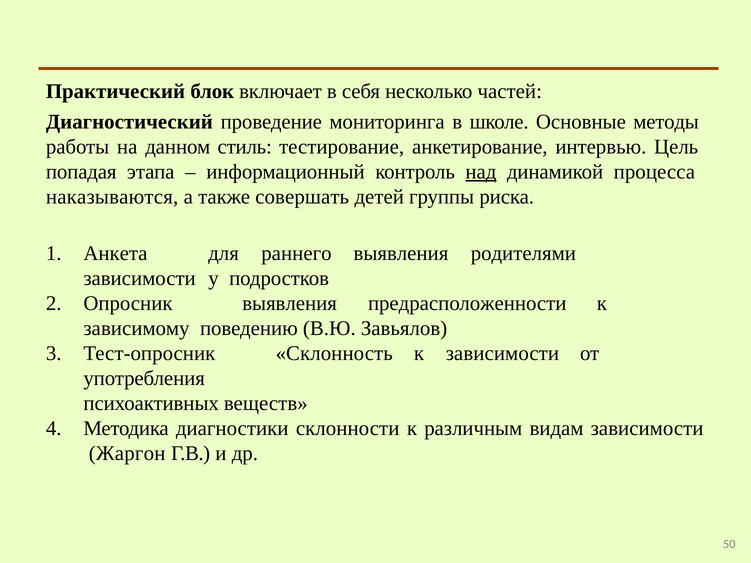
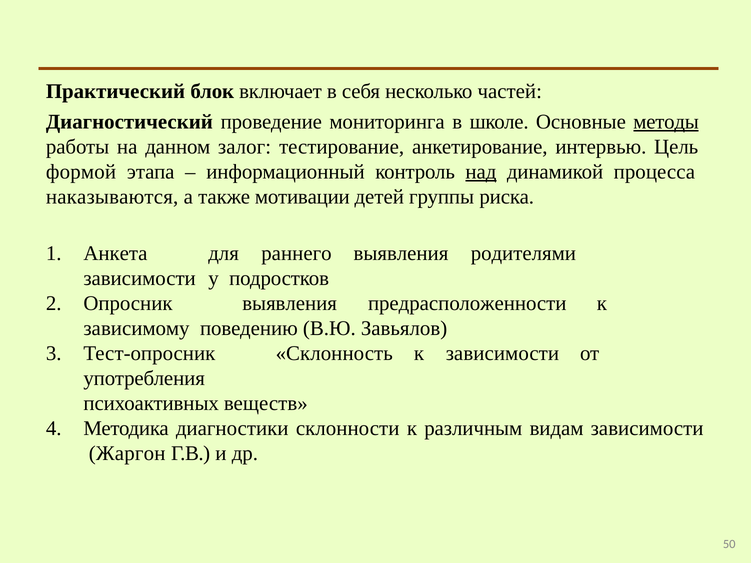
методы underline: none -> present (666, 122)
стиль: стиль -> залог (245, 147)
попадая: попадая -> формой (81, 172)
совершать: совершать -> мотивации (302, 197)
